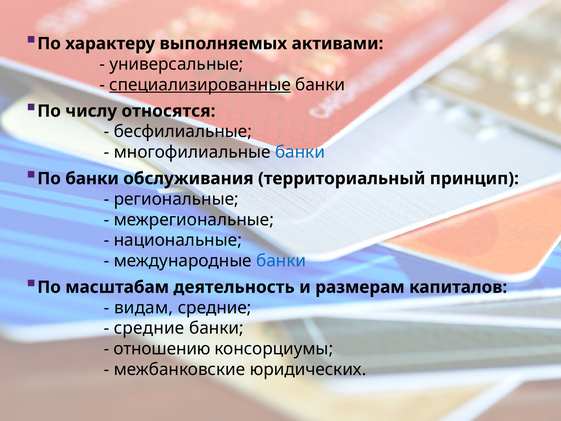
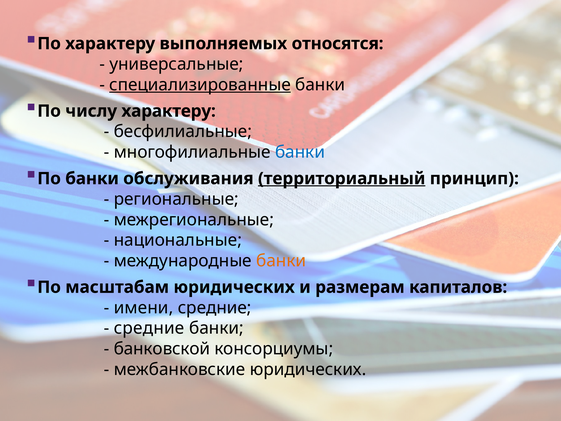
активами: активами -> относятся (338, 44)
числу относятся: относятся -> характеру (169, 111)
территориальный underline: none -> present (342, 178)
банки colour: blue -> orange (281, 261)
масштабам деятельность: деятельность -> юридических (234, 287)
видам: видам -> имени (144, 308)
отношению: отношению -> банковской (162, 349)
